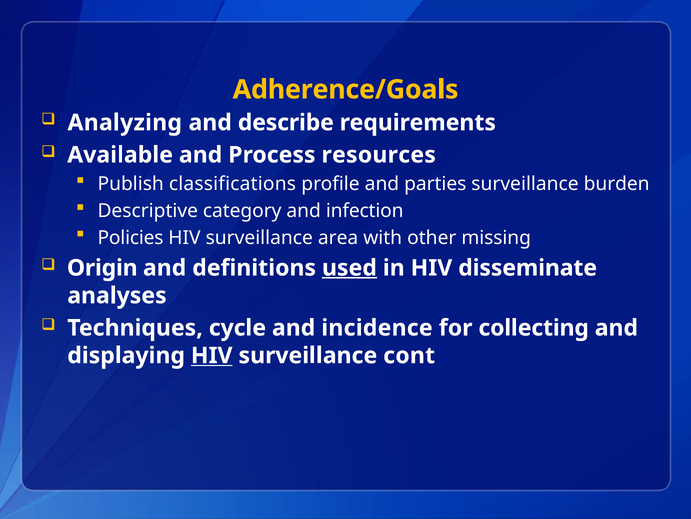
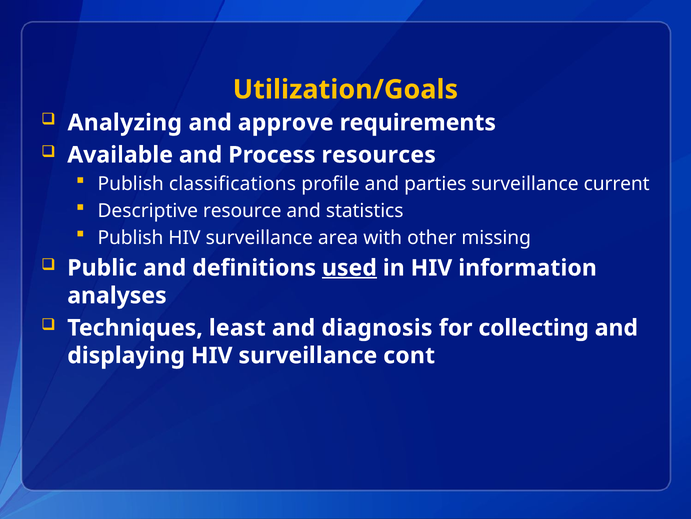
Adherence/Goals: Adherence/Goals -> Utilization/Goals (345, 89)
describe: describe -> approve (286, 122)
burden: burden -> current (617, 184)
category: category -> resource (242, 211)
infection: infection -> statistics (365, 211)
Policies: Policies -> Publish (130, 237)
Origin: Origin -> Public (102, 268)
disseminate: disseminate -> information (528, 268)
cycle: cycle -> least (237, 327)
incidence: incidence -> diagnosis (377, 327)
HIV underline: present -> none (212, 355)
